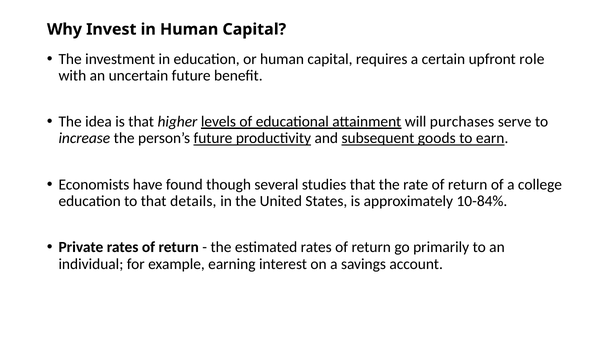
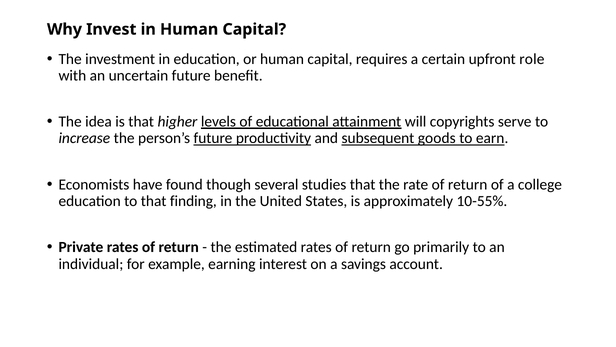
purchases: purchases -> copyrights (462, 122)
details: details -> finding (193, 201)
10-84%: 10-84% -> 10-55% (482, 201)
